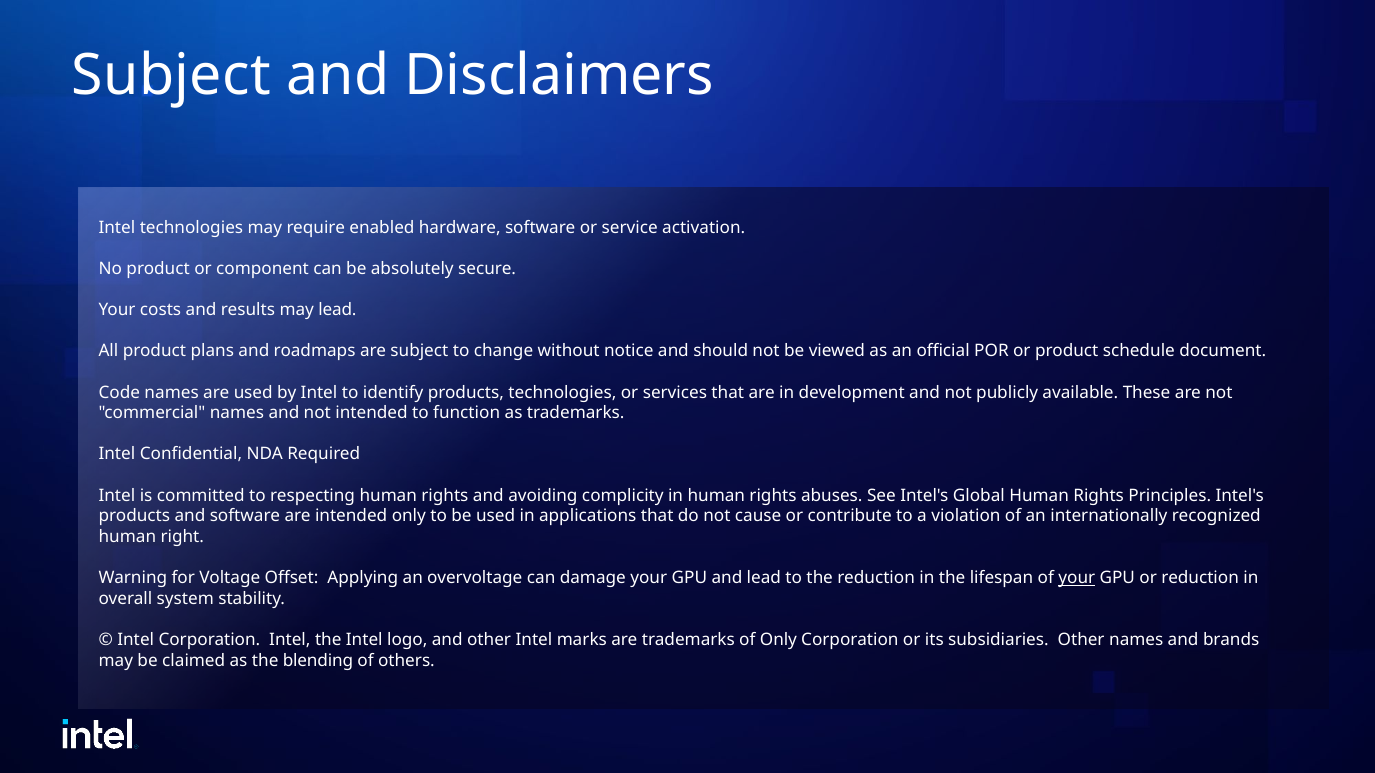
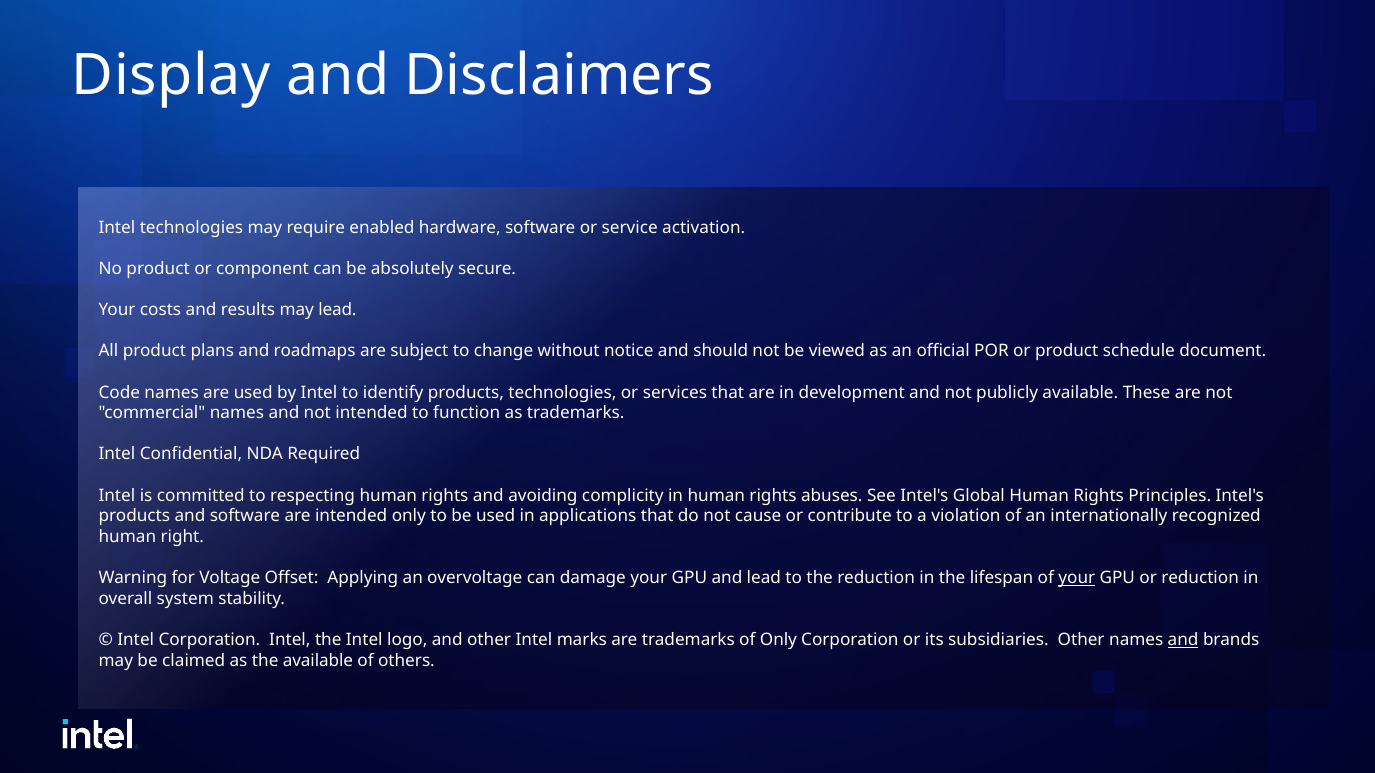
Subject: Subject -> Display (171, 76)
and underline: none -> present (1183, 640)
the blending: blending -> available (318, 661)
